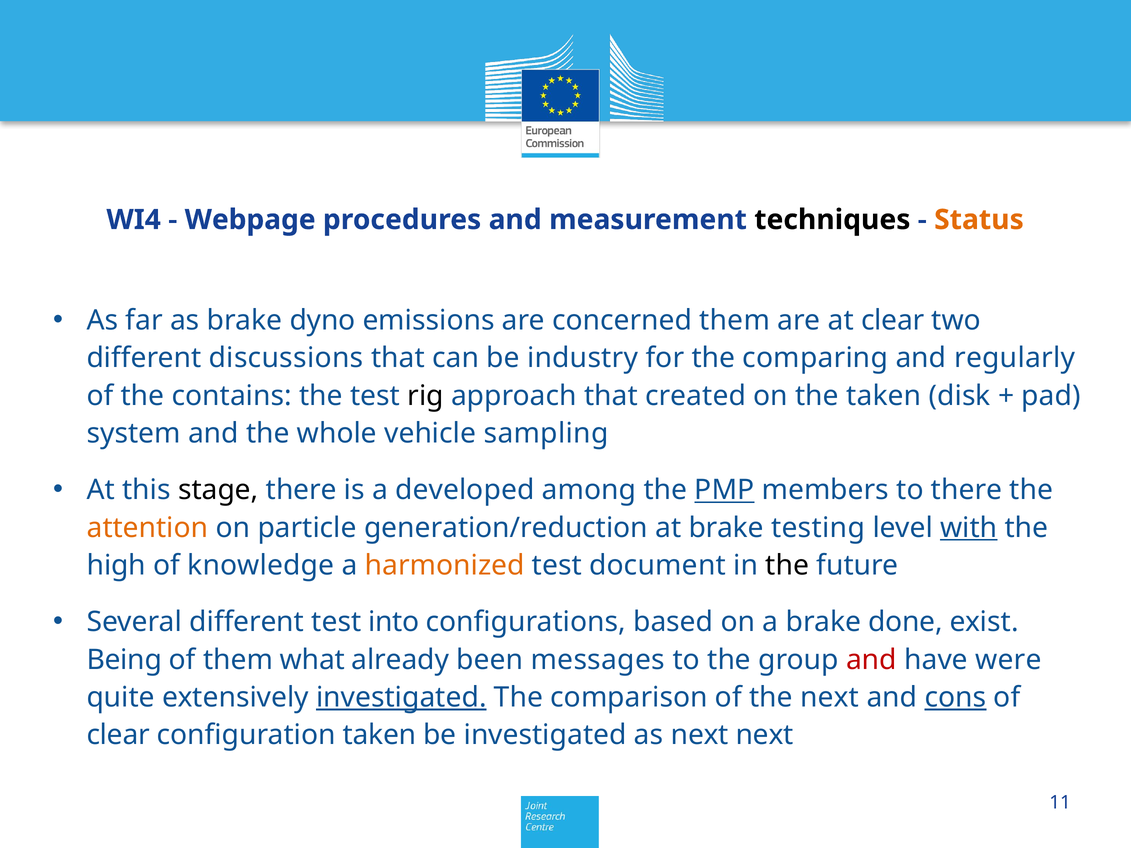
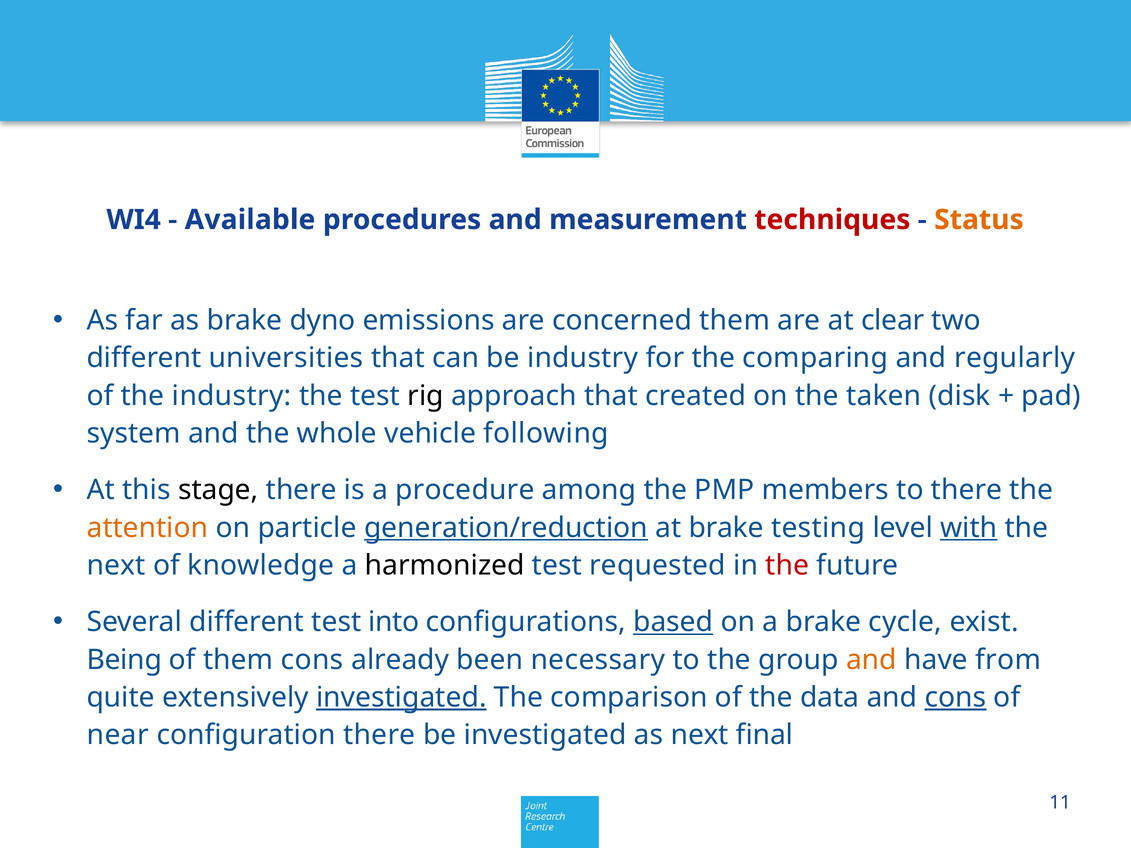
Webpage: Webpage -> Available (250, 220)
techniques colour: black -> red (832, 220)
discussions: discussions -> universities (286, 358)
the contains: contains -> industry (232, 396)
sampling: sampling -> following (546, 434)
developed: developed -> procedure (465, 490)
PMP underline: present -> none (724, 490)
generation/reduction underline: none -> present (506, 528)
high: high -> next (116, 566)
harmonized colour: orange -> black (445, 566)
document: document -> requested (658, 566)
the colour: black -> red (787, 566)
based underline: none -> present (673, 622)
done: done -> cycle (905, 622)
them what: what -> cons (312, 660)
messages: messages -> necessary (598, 660)
and colour: red -> orange (871, 660)
were: were -> from (1008, 660)
the next: next -> data (830, 698)
clear: clear -> near (118, 735)
configuration taken: taken -> there (379, 735)
next next: next -> final (765, 735)
